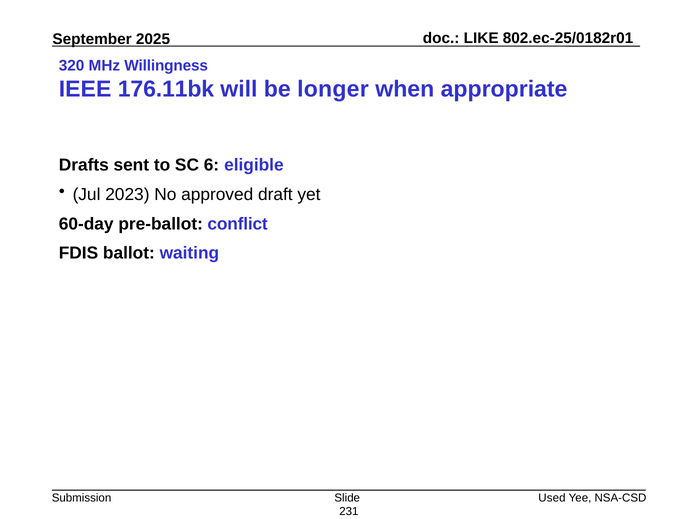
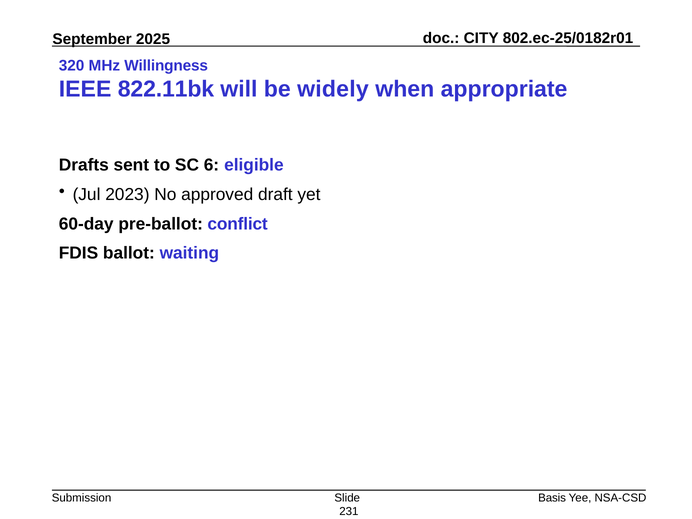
LIKE: LIKE -> CITY (481, 38)
176.11bk: 176.11bk -> 822.11bk (166, 89)
longer: longer -> widely (333, 89)
Used: Used -> Basis (552, 498)
